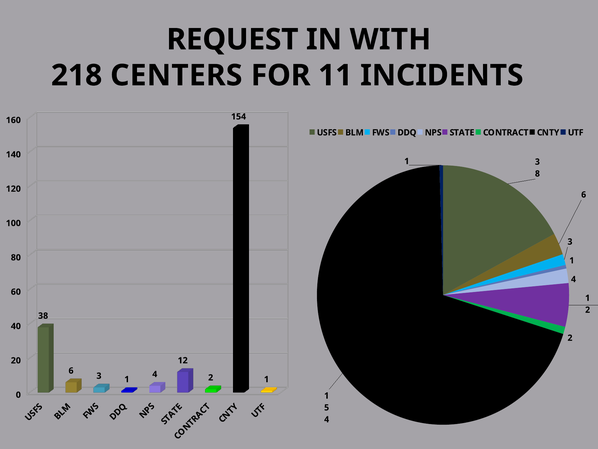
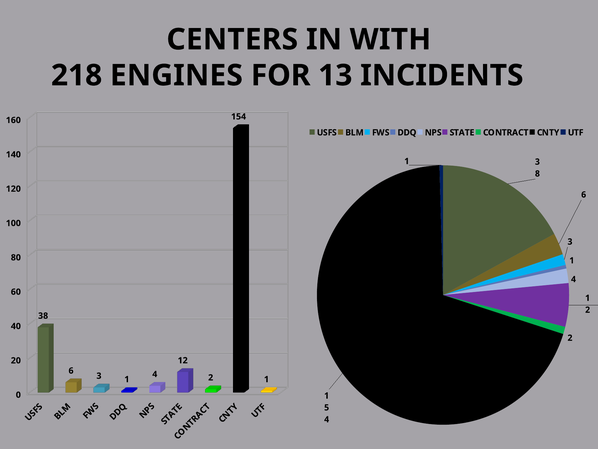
REQUEST: REQUEST -> CENTERS (232, 39)
CENTERS: CENTERS -> ENGINES (176, 75)
11: 11 -> 13 (335, 75)
